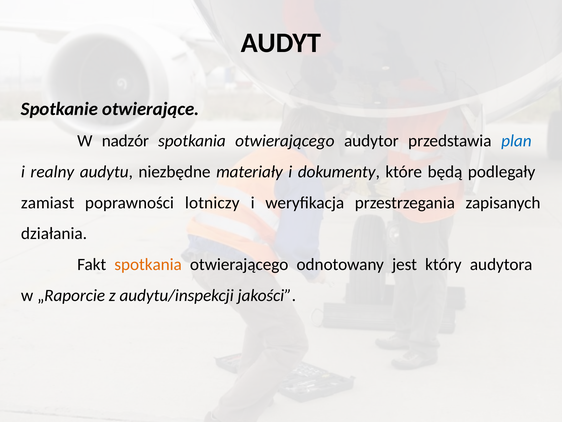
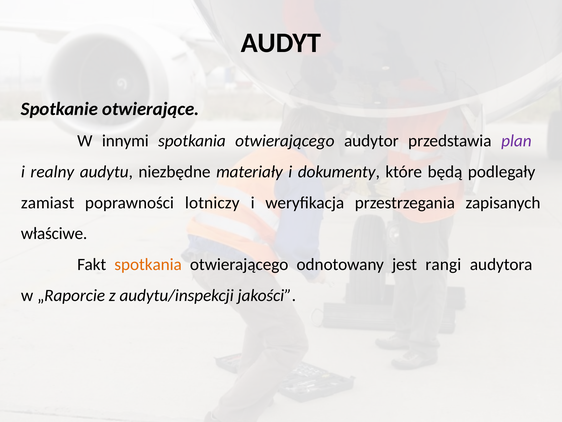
nadzór: nadzór -> innymi (125, 141)
plan colour: blue -> purple (516, 141)
działania: działania -> właściwe (54, 233)
który: który -> rangi (443, 264)
